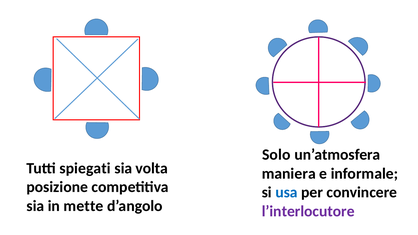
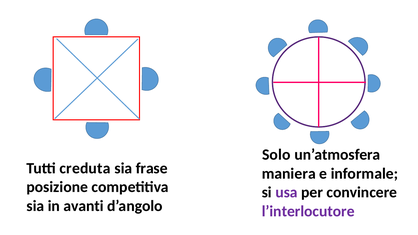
spiegati: spiegati -> creduta (85, 168)
volta: volta -> frase (152, 168)
usa colour: blue -> purple (287, 192)
mette: mette -> avanti (84, 206)
